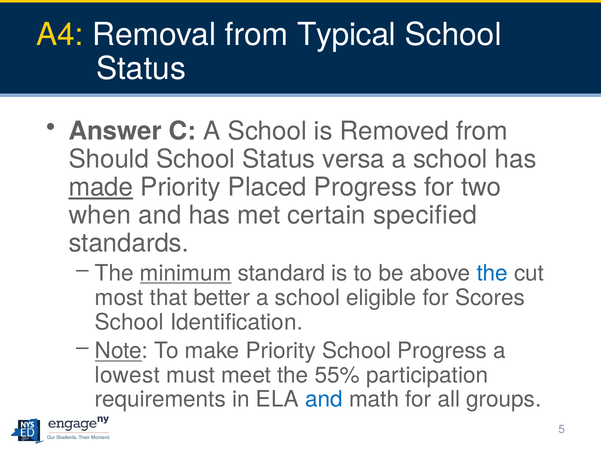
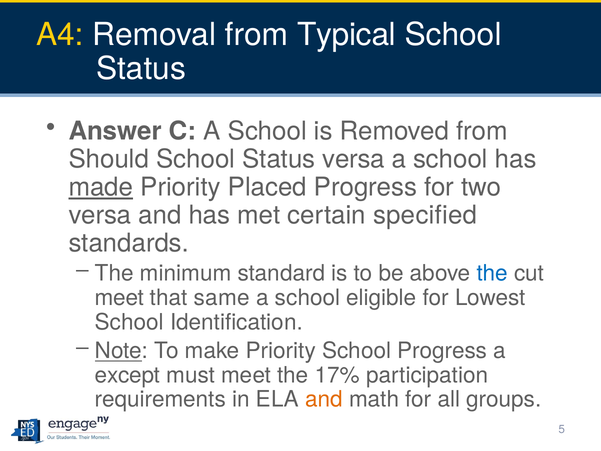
when: when -> versa (100, 215)
minimum underline: present -> none (186, 273)
most: most -> meet (119, 298)
better: better -> same (222, 298)
Scores: Scores -> Lowest (490, 298)
lowest: lowest -> except (128, 375)
55%: 55% -> 17% (337, 375)
and colour: blue -> orange (324, 399)
